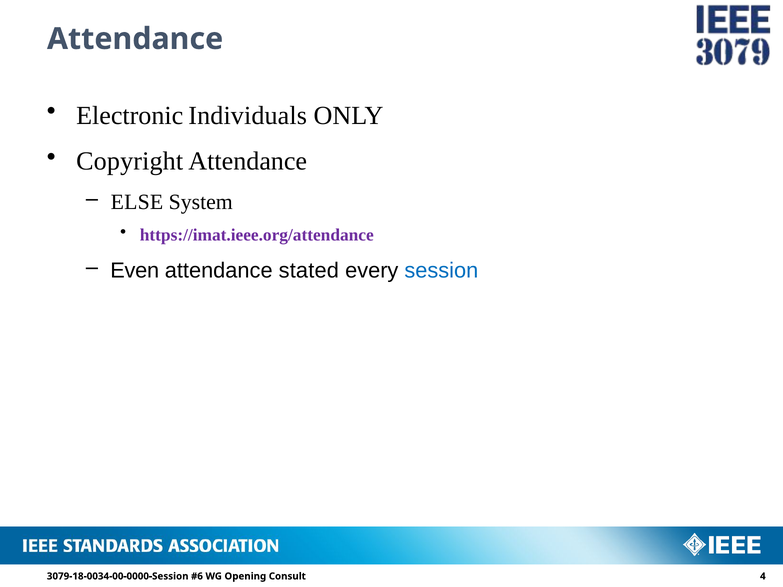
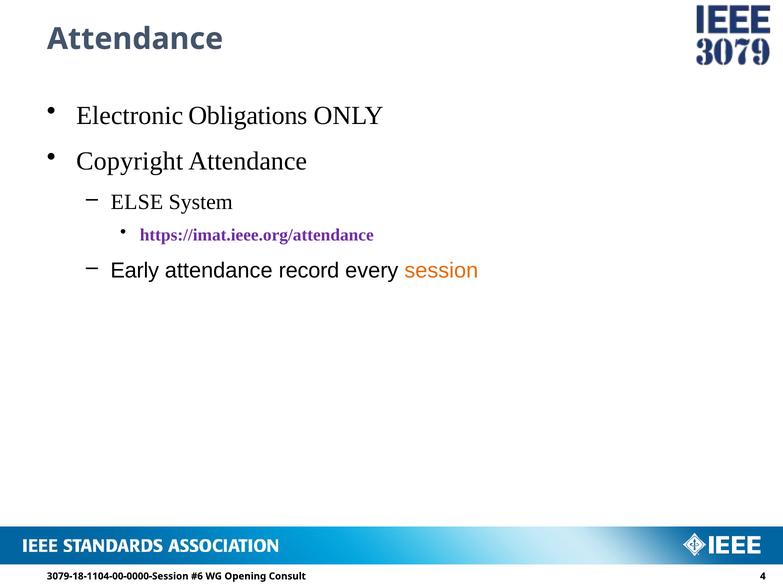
Individuals: Individuals -> Obligations (248, 116)
Even: Even -> Early (135, 271)
stated: stated -> record (309, 271)
session colour: blue -> orange (441, 271)
3079-18-0034-00-0000-Session: 3079-18-0034-00-0000-Session -> 3079-18-1104-00-0000-Session (118, 576)
